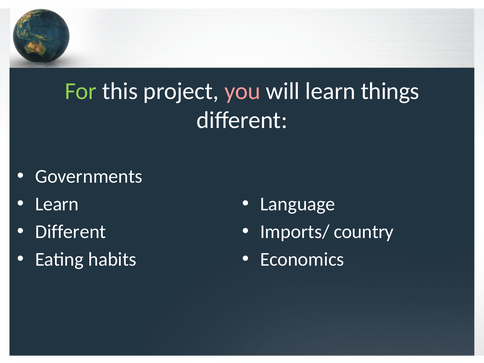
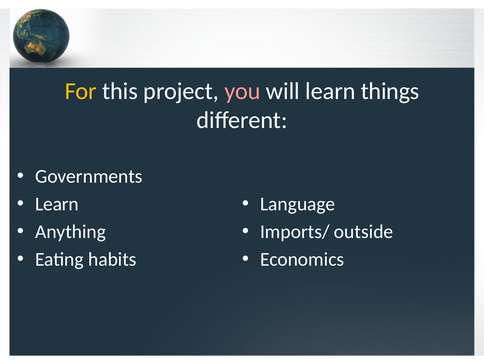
For colour: light green -> yellow (81, 91)
Different: Different -> Anything (71, 232)
country: country -> outside (364, 232)
